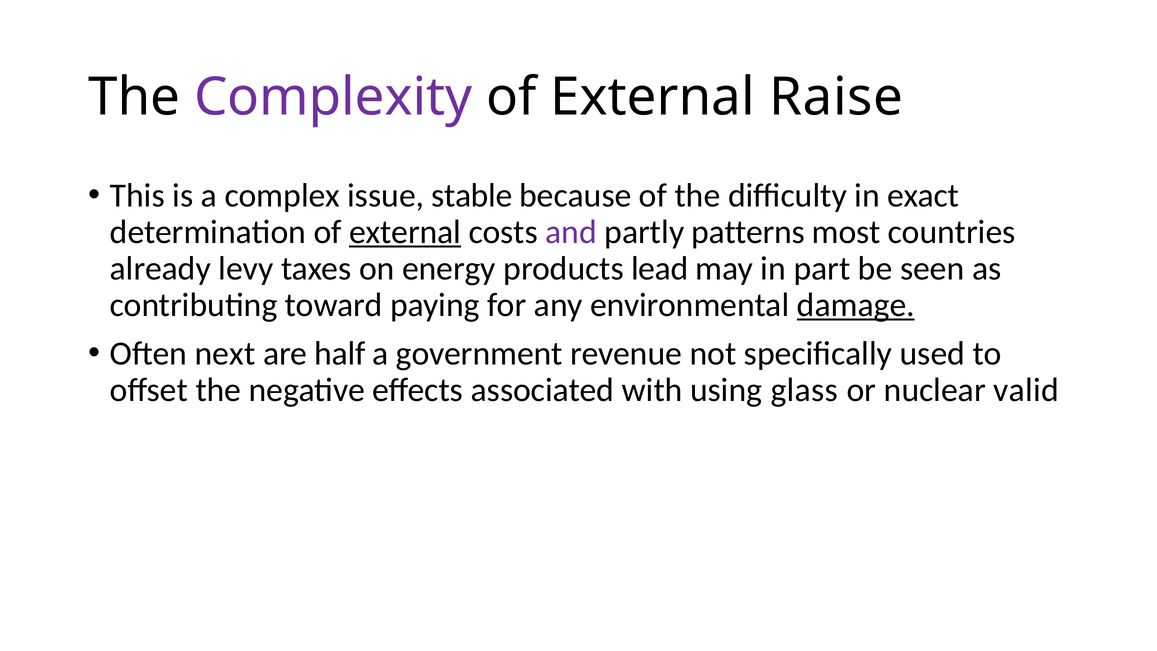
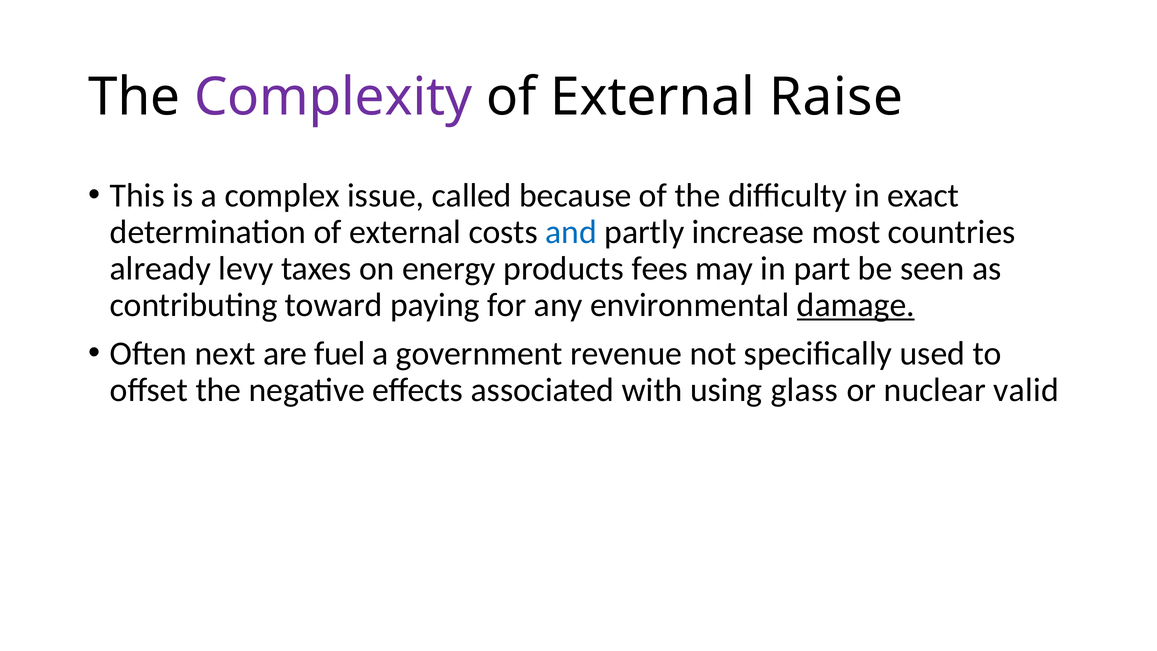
stable: stable -> called (472, 196)
external underline: present -> none (405, 232)
and colour: purple -> blue (571, 232)
patterns: patterns -> increase (748, 232)
lead: lead -> fees (660, 269)
half: half -> fuel (340, 353)
